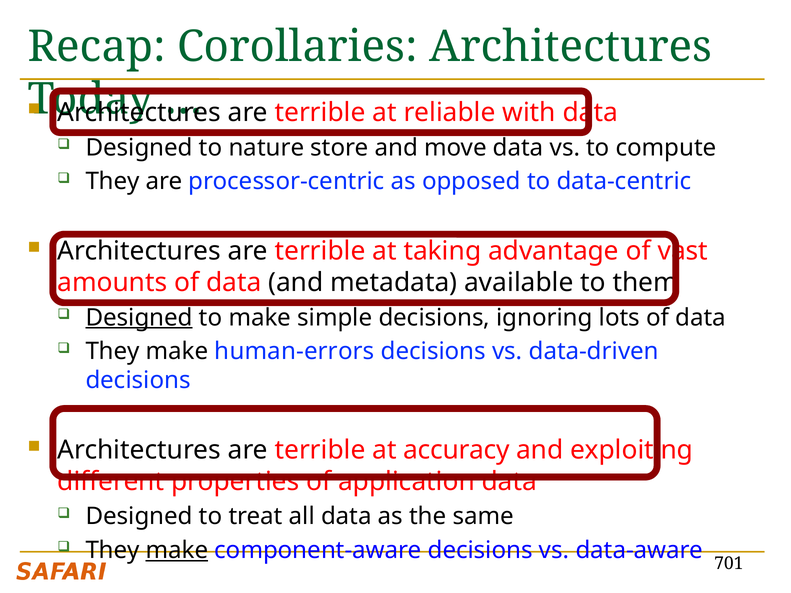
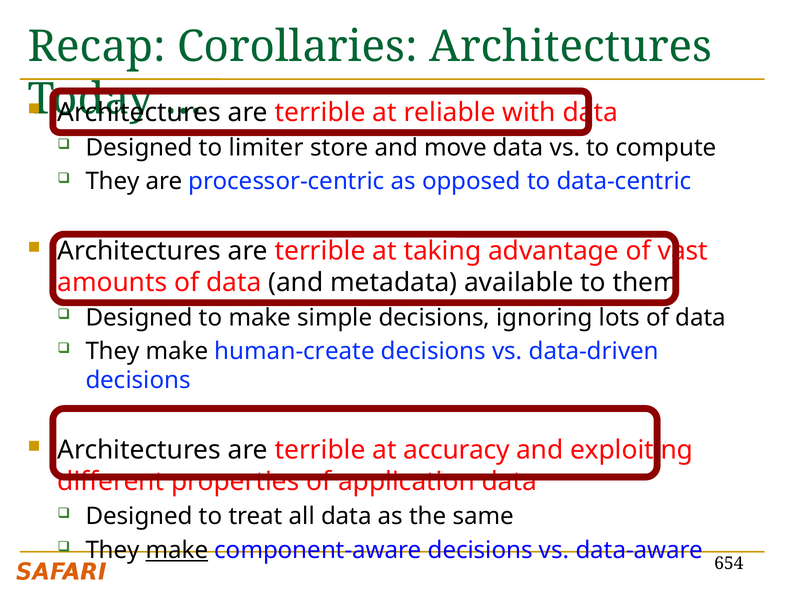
nature: nature -> limiter (266, 148)
Designed underline: present -> none (139, 318)
human-errors: human-errors -> human-create (295, 351)
701: 701 -> 654 (729, 564)
